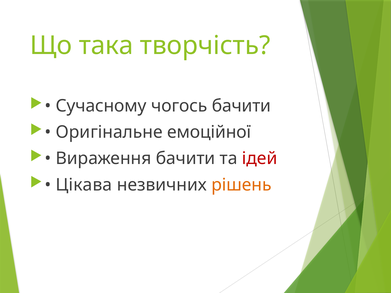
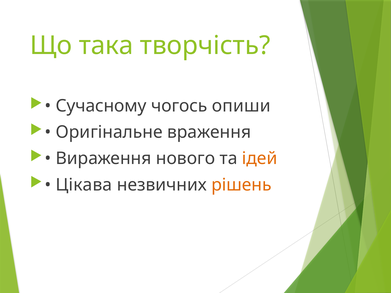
чогось бачити: бачити -> опиши (241, 106)
емоційної: емоційної -> враження (209, 132)
Вираження бачити: бачити -> нового (186, 159)
ідей colour: red -> orange (260, 159)
